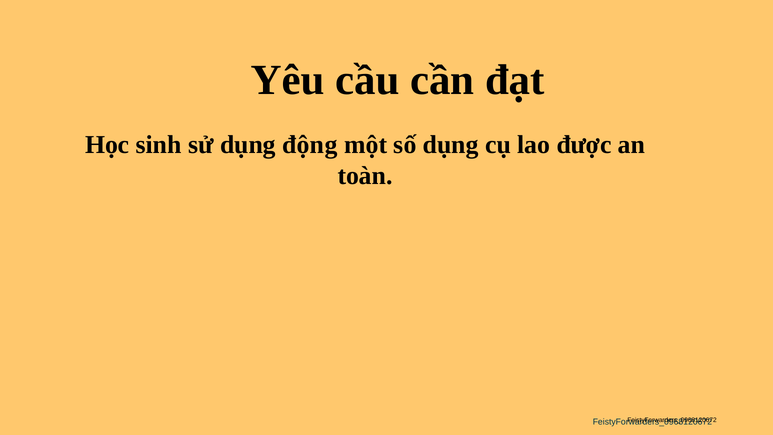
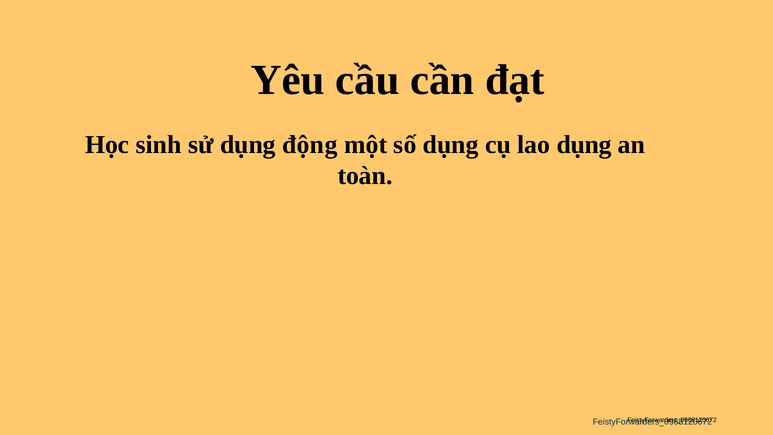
lao được: được -> dụng (584, 145)
